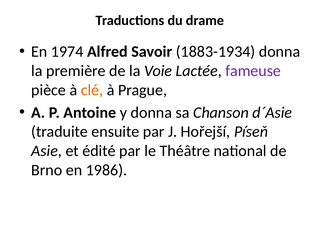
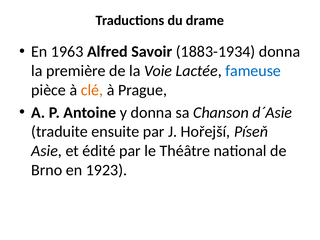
1974: 1974 -> 1963 (67, 52)
fameuse colour: purple -> blue (253, 71)
1986: 1986 -> 1923 (107, 170)
